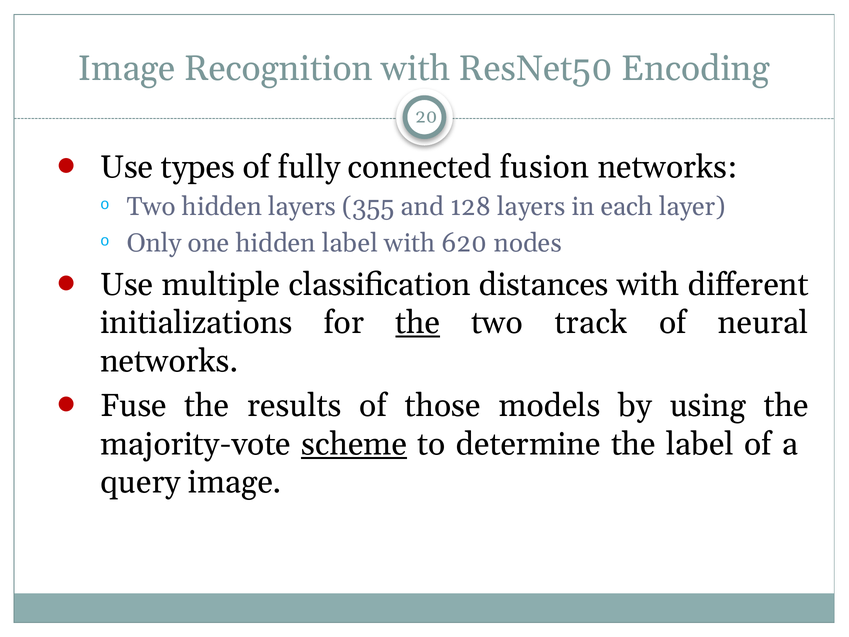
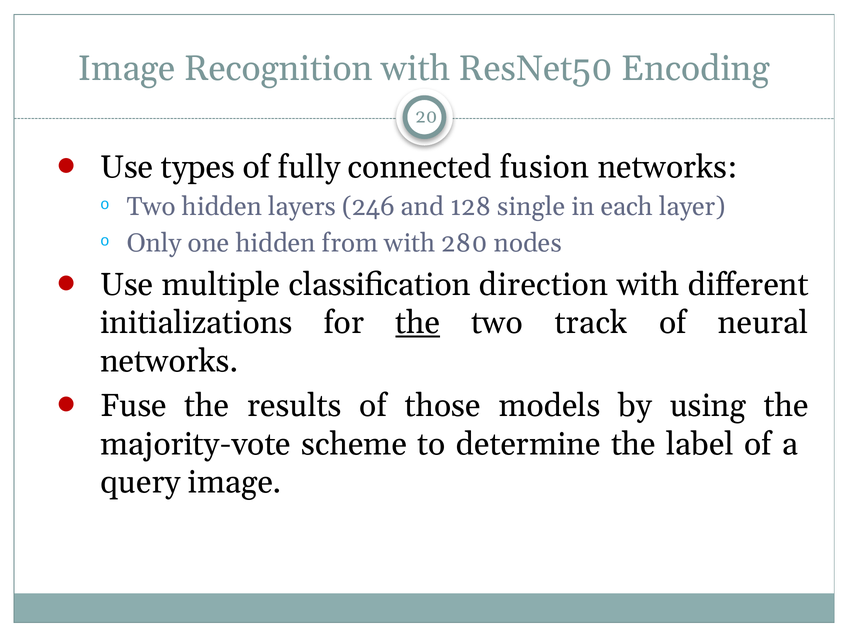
355: 355 -> 246 (368, 207)
128 layers: layers -> single (531, 207)
hidden label: label -> from (350, 243)
620: 620 -> 280 (464, 243)
distances: distances -> direction (544, 285)
scheme underline: present -> none (354, 444)
